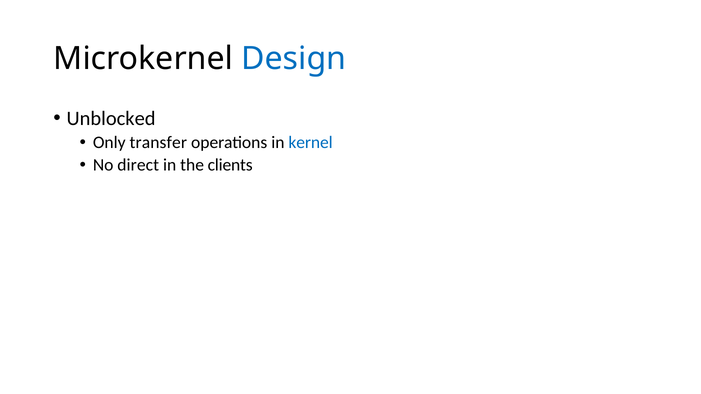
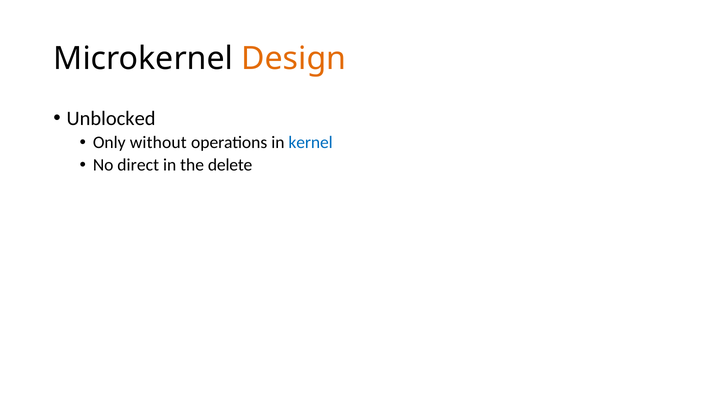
Design colour: blue -> orange (294, 59)
transfer: transfer -> without (158, 143)
clients: clients -> delete (230, 165)
